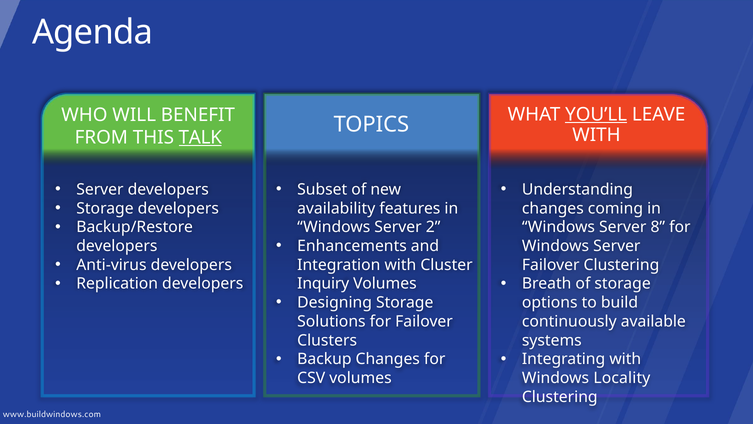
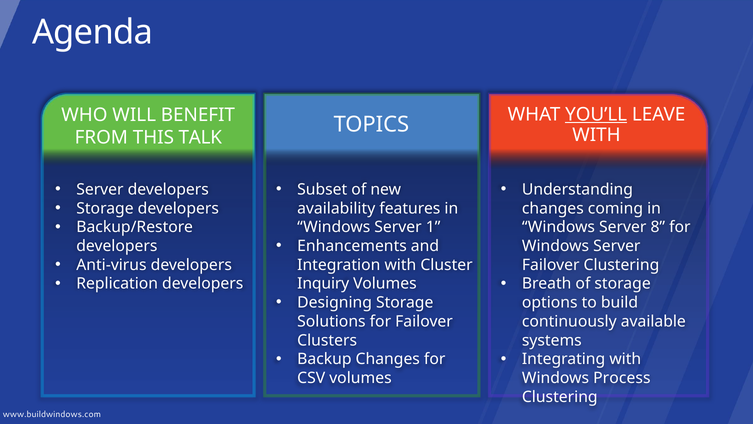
TALK underline: present -> none (200, 137)
2: 2 -> 1 (433, 227)
Locality: Locality -> Process (622, 378)
